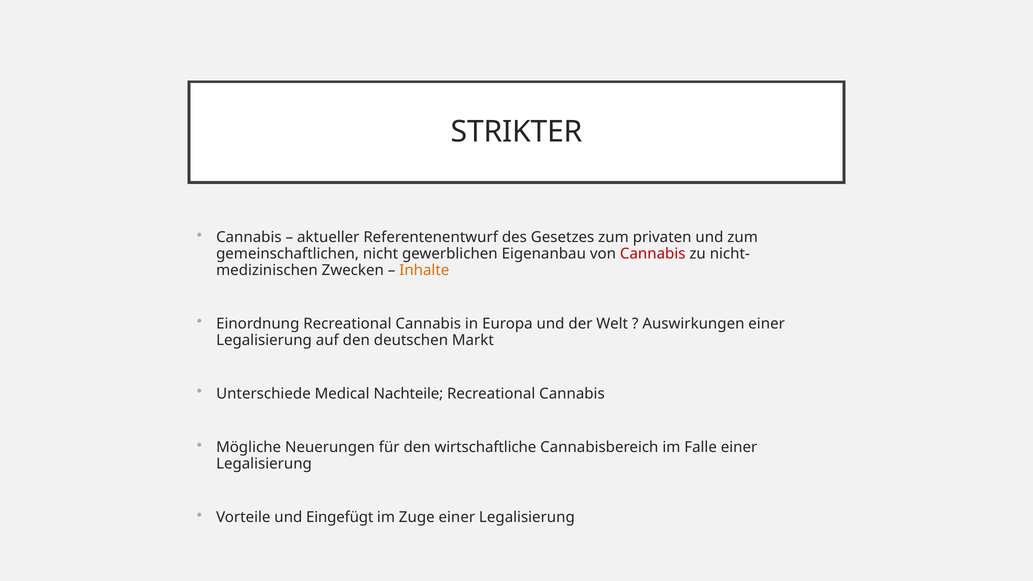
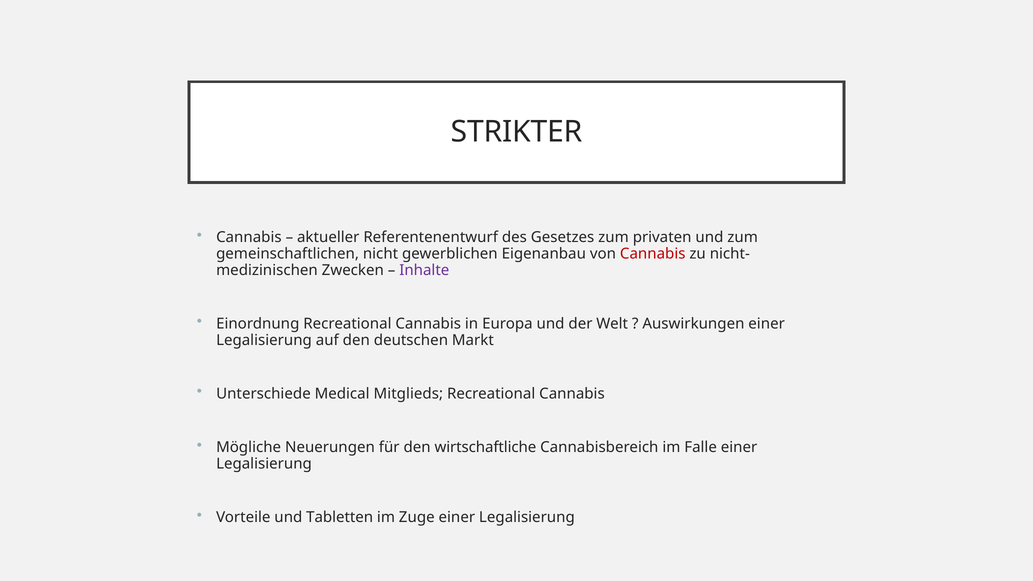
Inhalte colour: orange -> purple (424, 270)
Nachteile: Nachteile -> Mitglieds (408, 394)
Eingefügt: Eingefügt -> Tabletten (340, 517)
